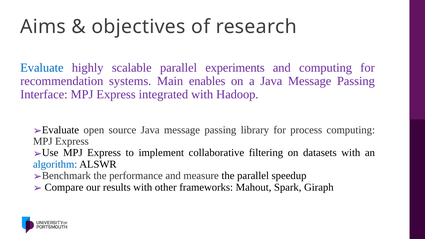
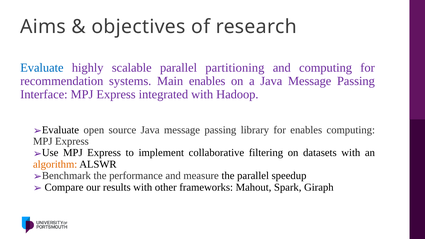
experiments: experiments -> partitioning (235, 68)
for process: process -> enables (306, 130)
algorithm colour: blue -> orange (55, 164)
